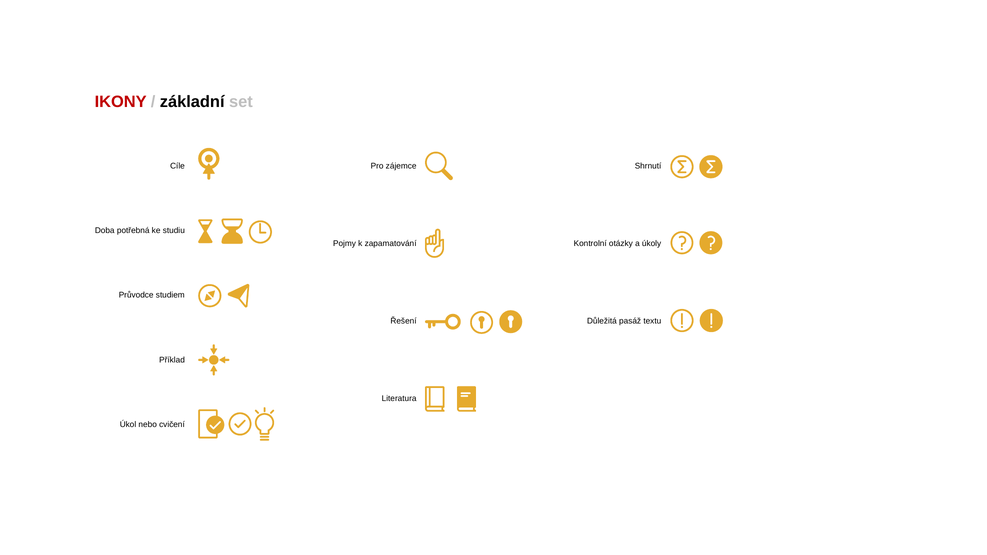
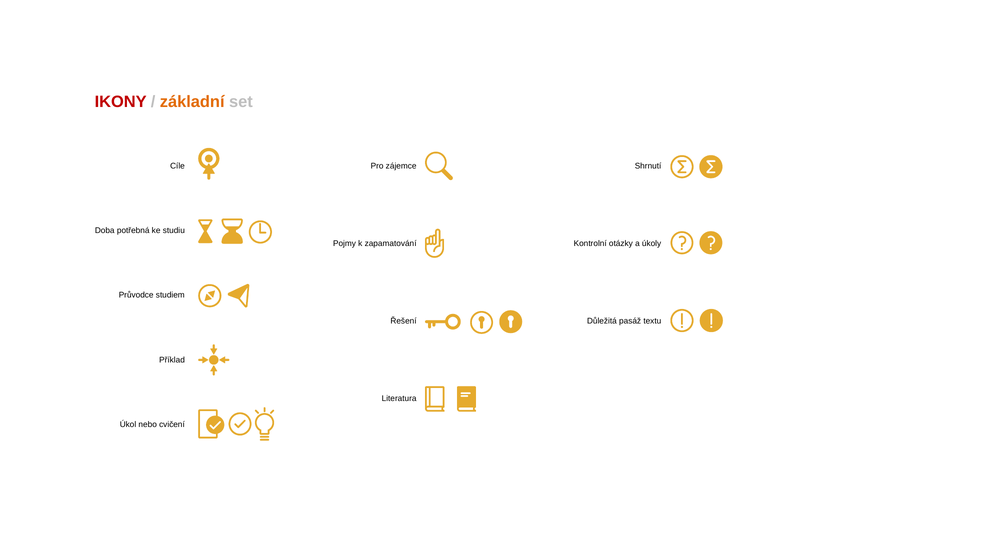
základní colour: black -> orange (192, 102)
